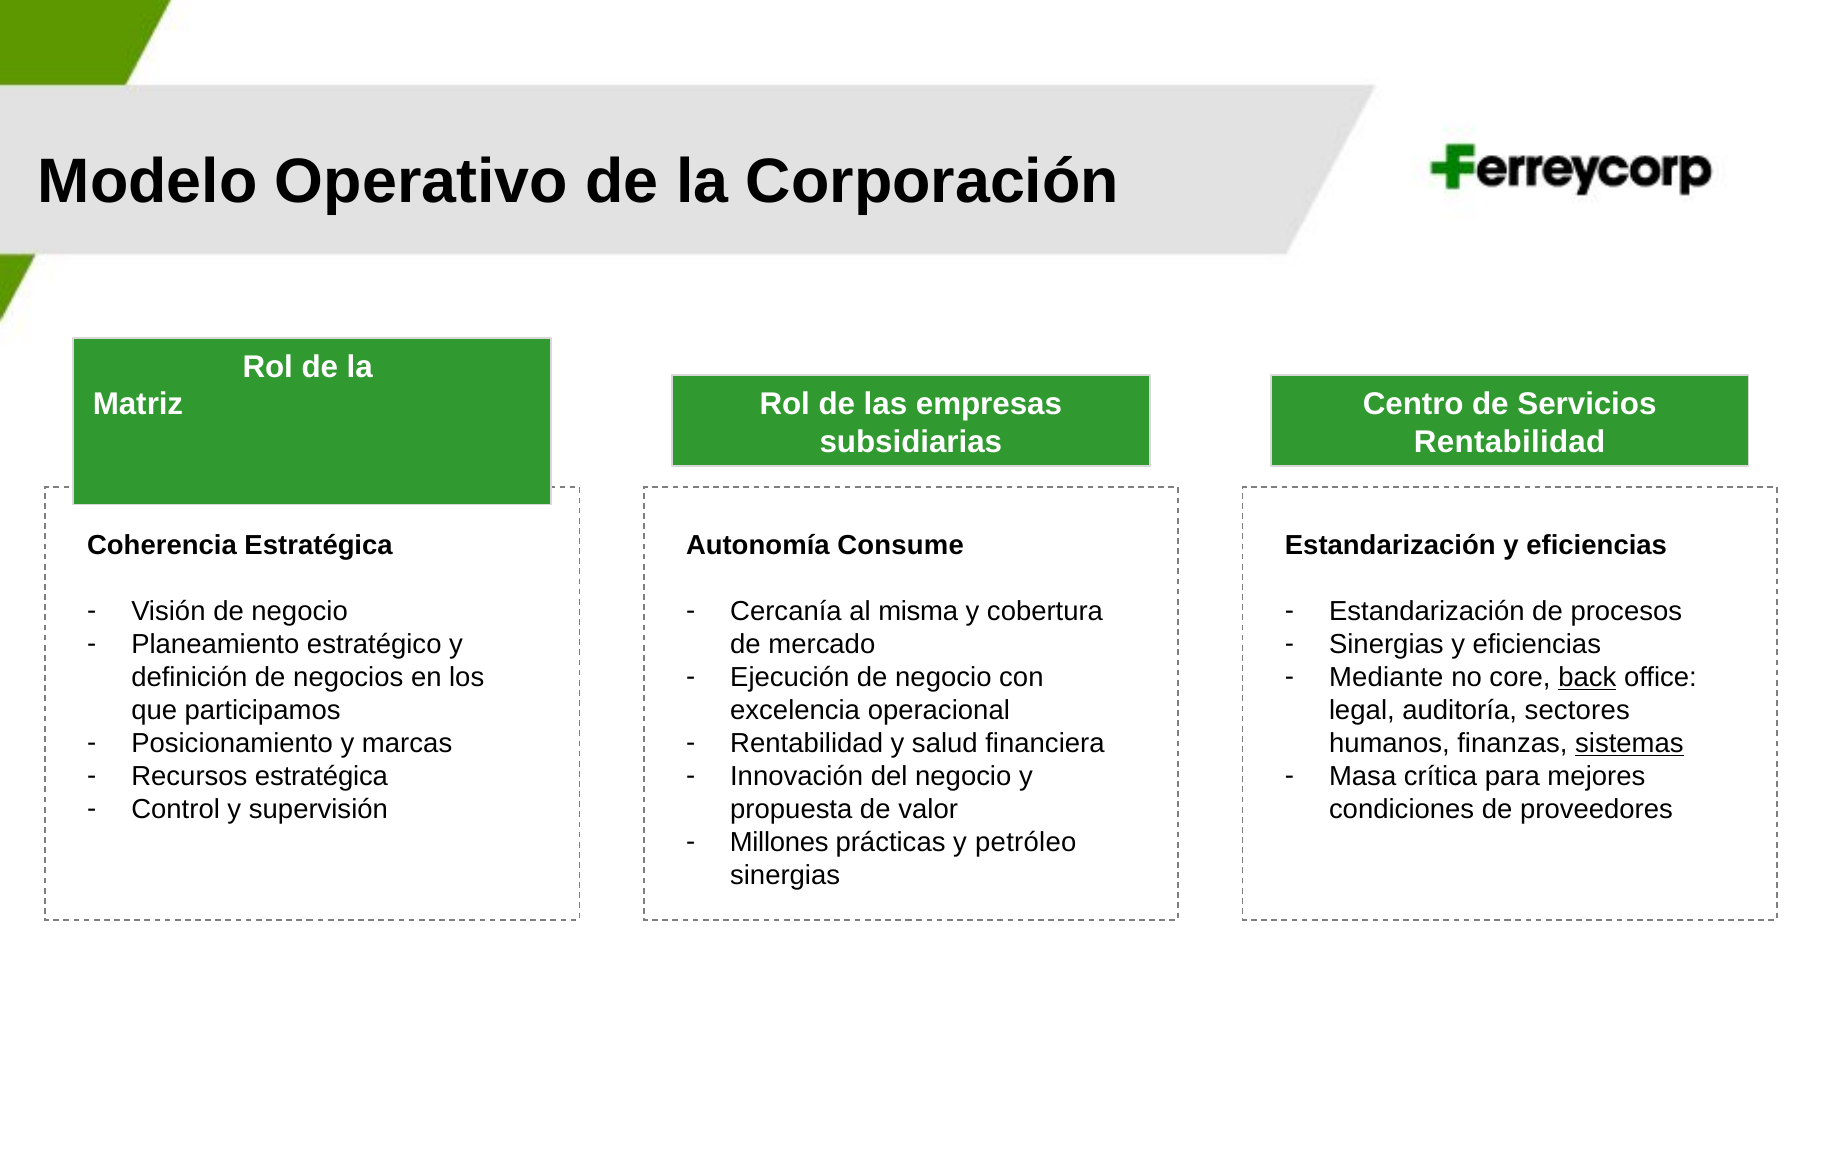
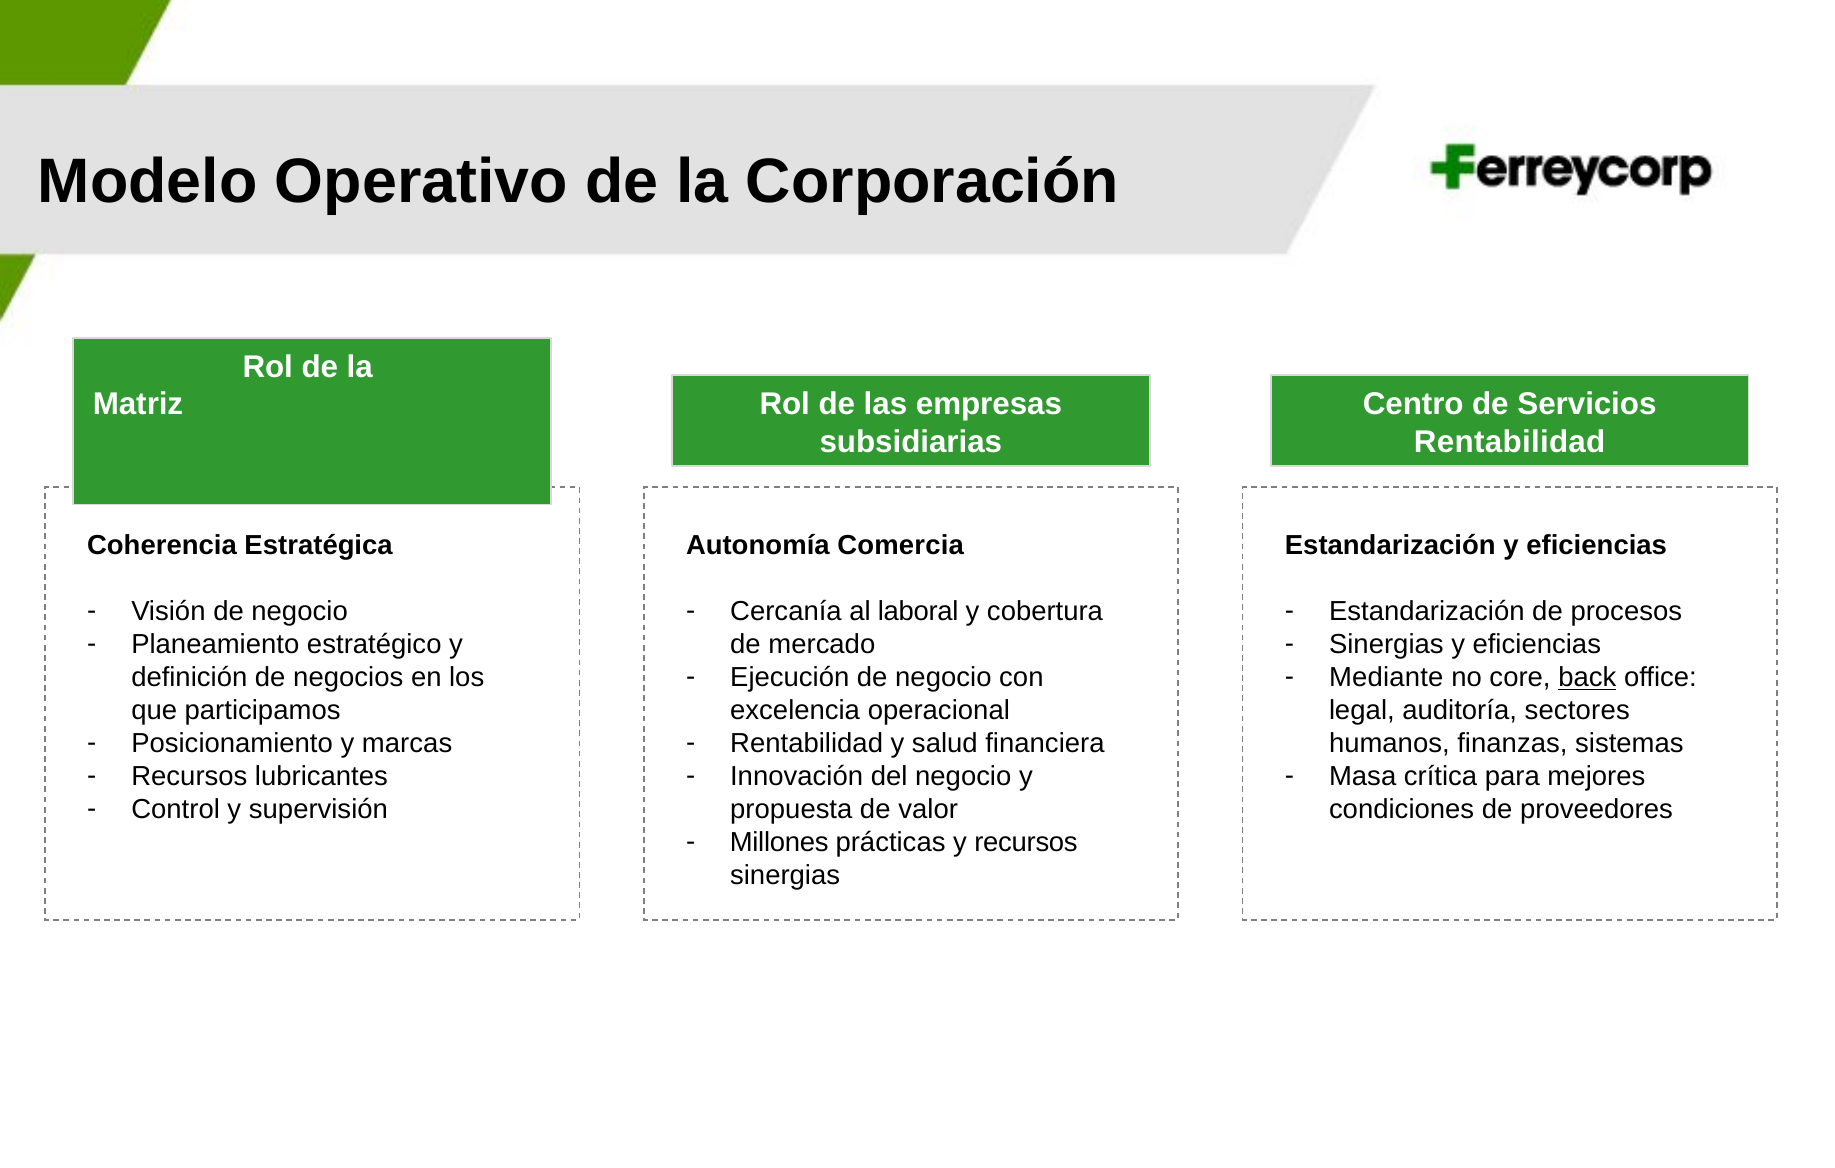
Consume: Consume -> Comercia (901, 546)
misma: misma -> laboral (918, 611)
sistemas underline: present -> none (1629, 743)
Recursos estratégica: estratégica -> lubricantes (321, 776)
y petróleo: petróleo -> recursos (1026, 842)
